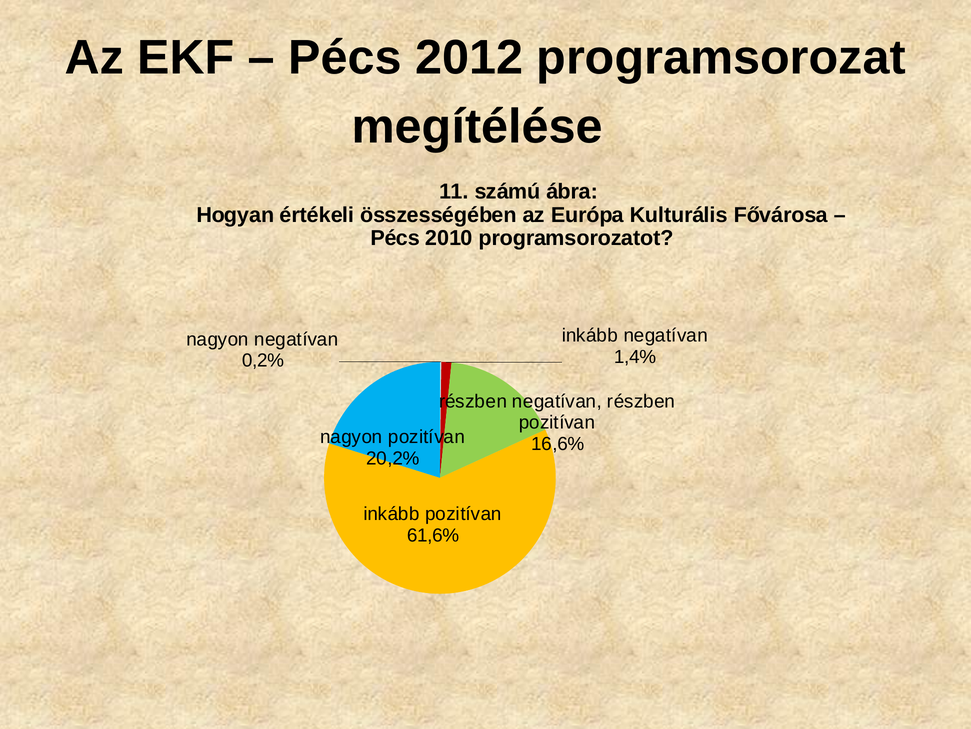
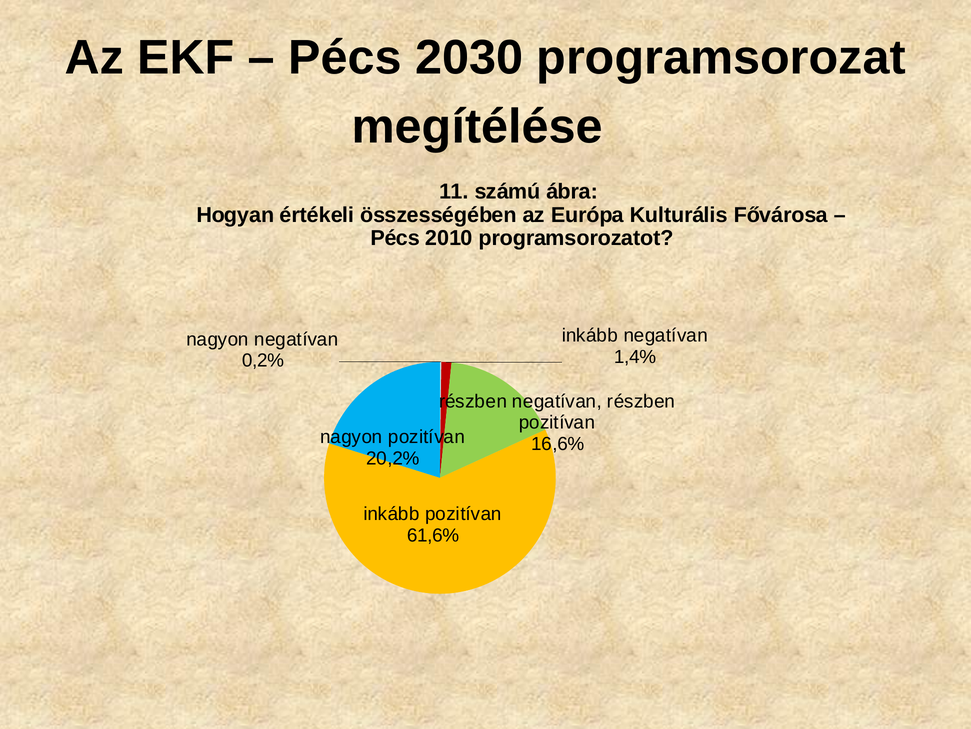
2012: 2012 -> 2030 (469, 58)
